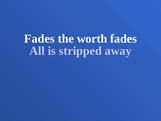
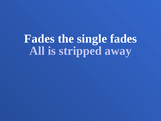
worth: worth -> single (92, 39)
